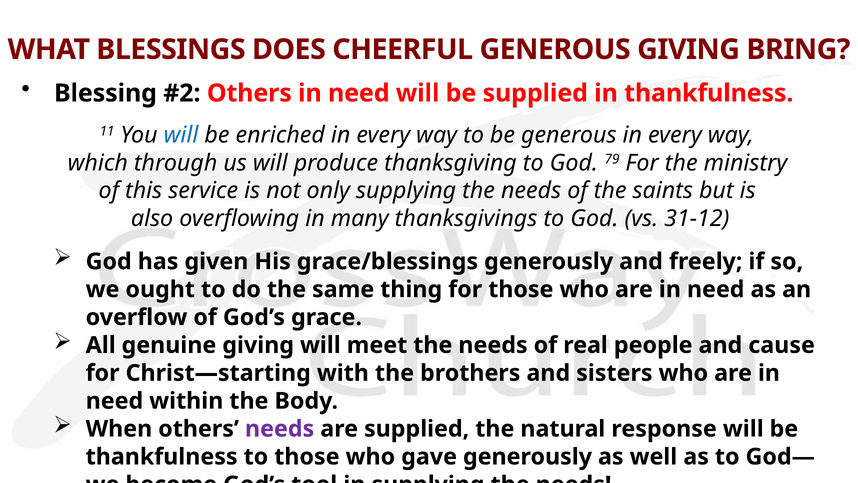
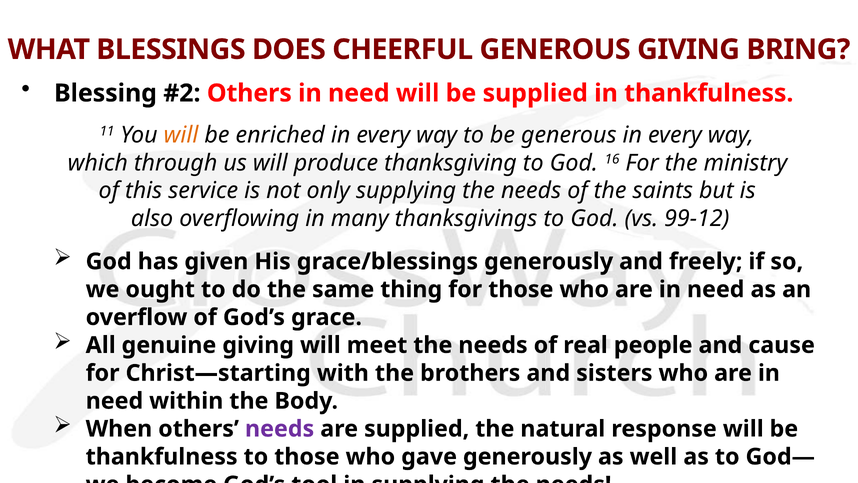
will colour: blue -> orange (181, 135)
79: 79 -> 16 (612, 159)
31-12: 31-12 -> 99-12 (697, 218)
